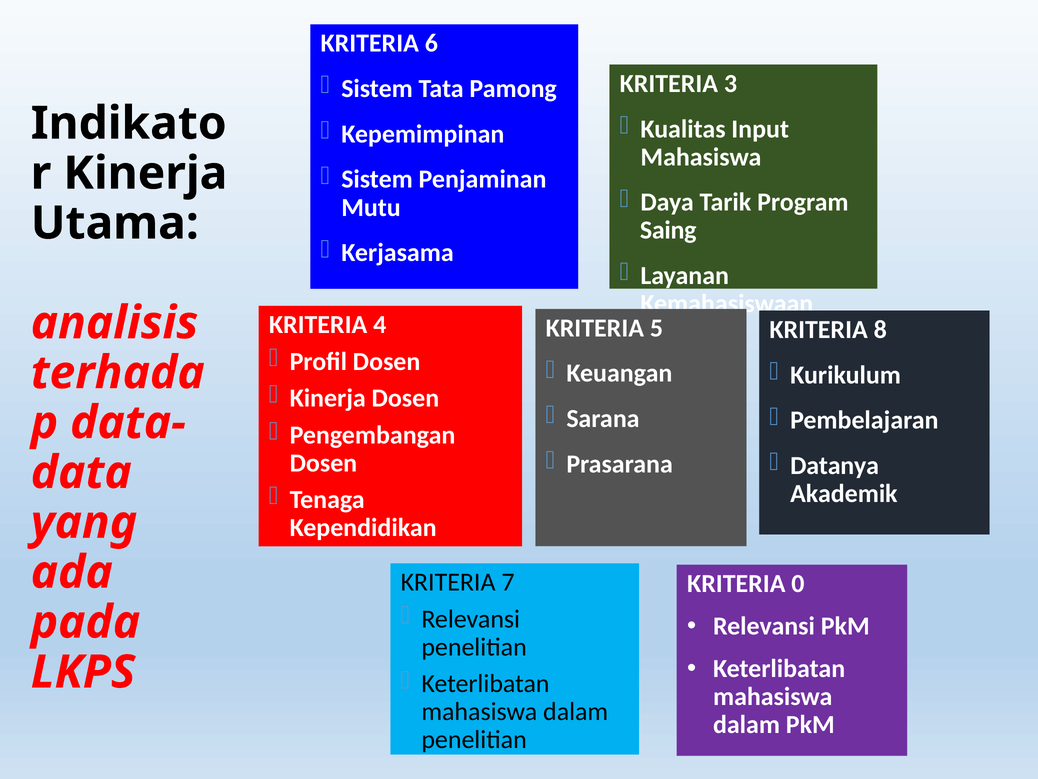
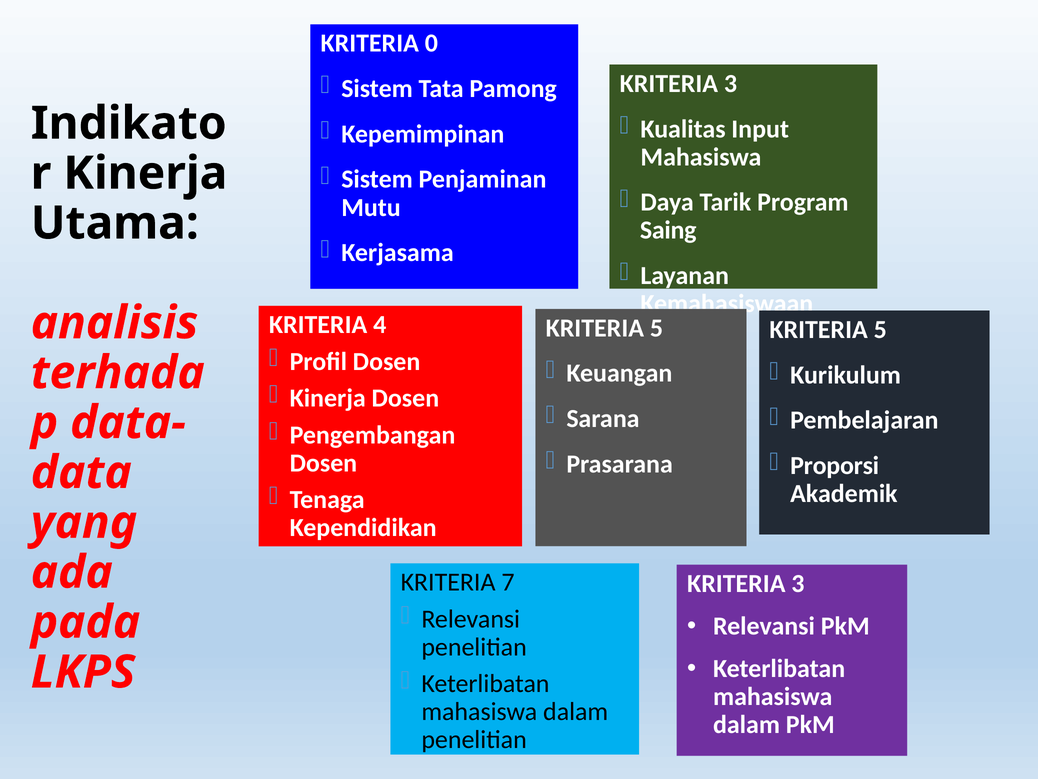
6: 6 -> 0 (431, 43)
8: 8 -> 5 (880, 329)
Datanya: Datanya -> Proporsi (835, 465)
0: 0 -> 3 (798, 583)
